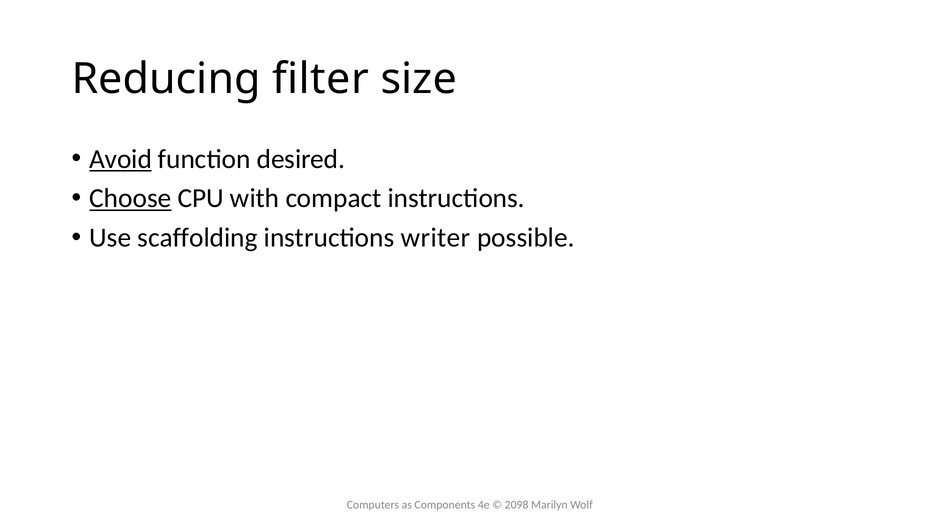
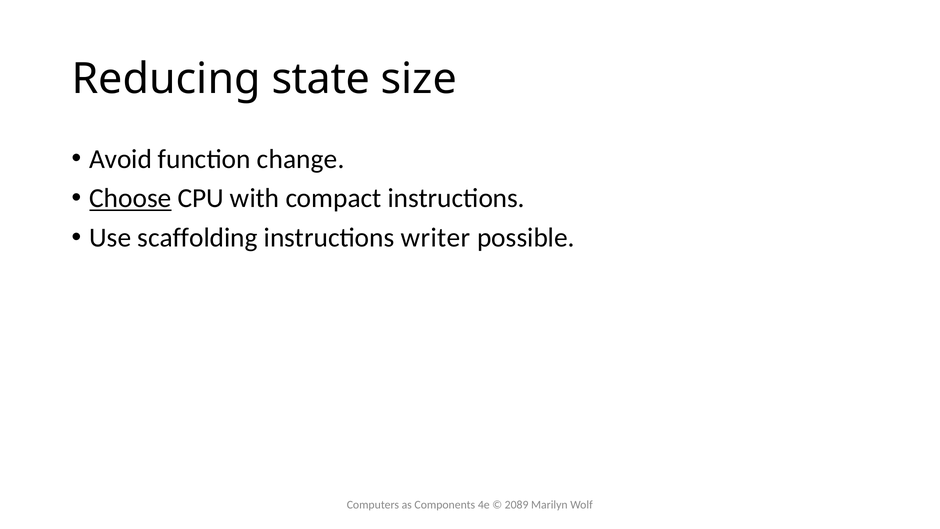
filter: filter -> state (321, 79)
Avoid underline: present -> none (121, 159)
desired: desired -> change (301, 159)
2098: 2098 -> 2089 (517, 505)
